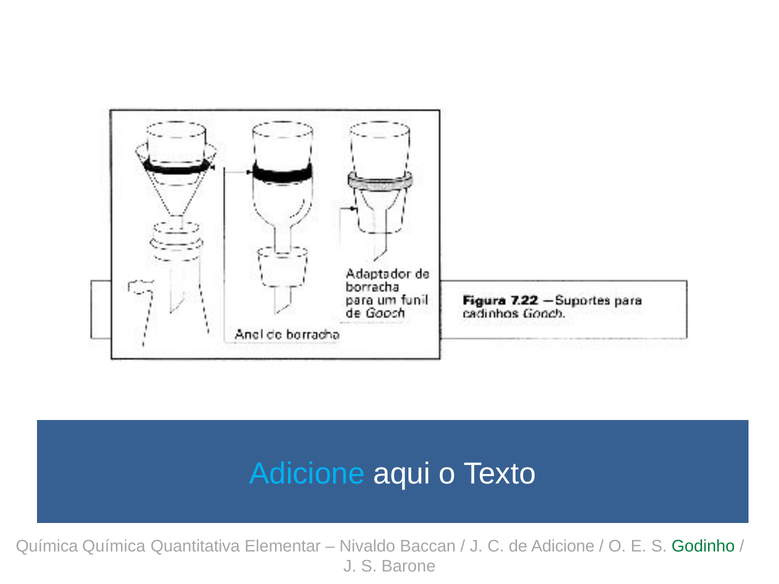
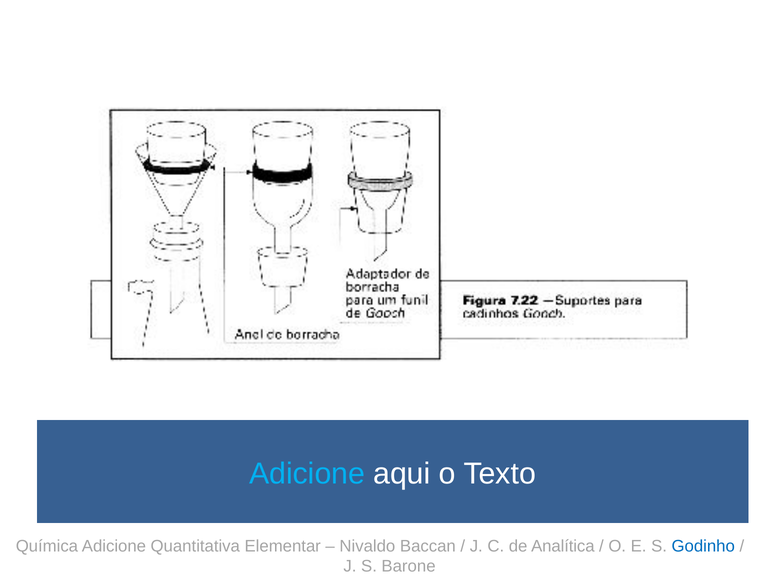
Química Química: Química -> Adicione (114, 547)
de Adicione: Adicione -> Analítica (563, 547)
Godinho colour: green -> blue (703, 547)
